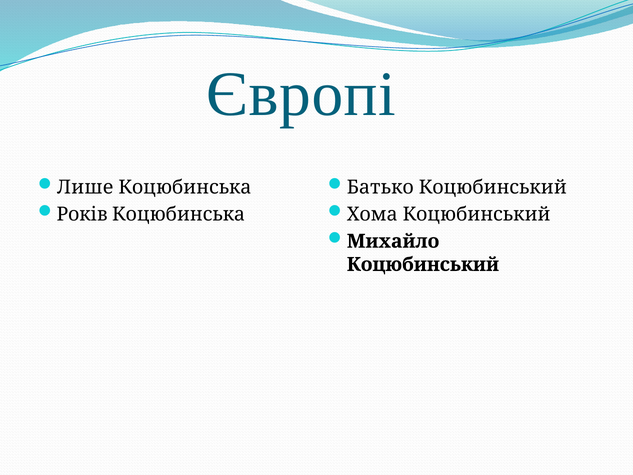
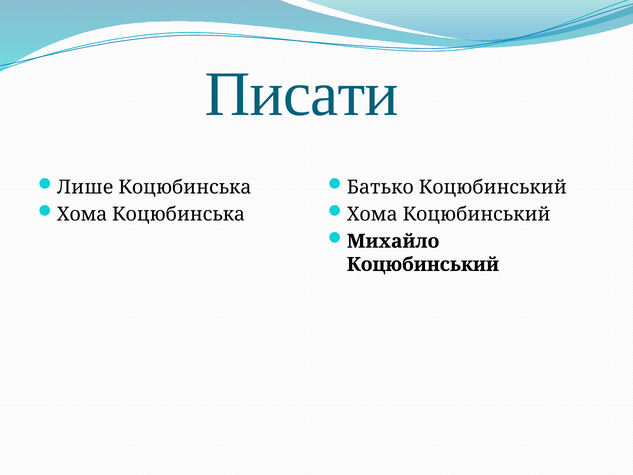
Європі: Європі -> Писати (302, 94)
Років: Років -> Хома (82, 214)
